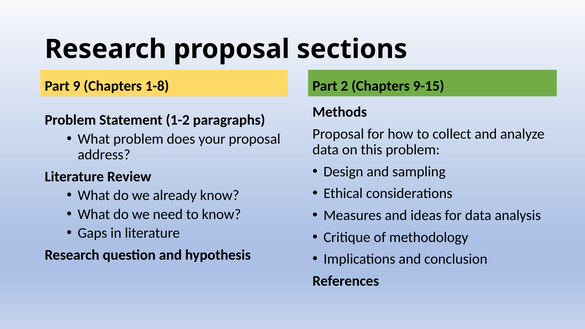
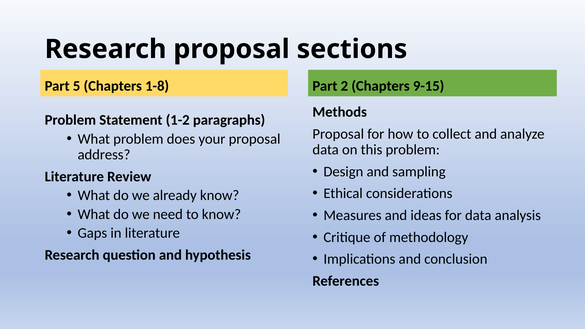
9: 9 -> 5 (77, 86)
